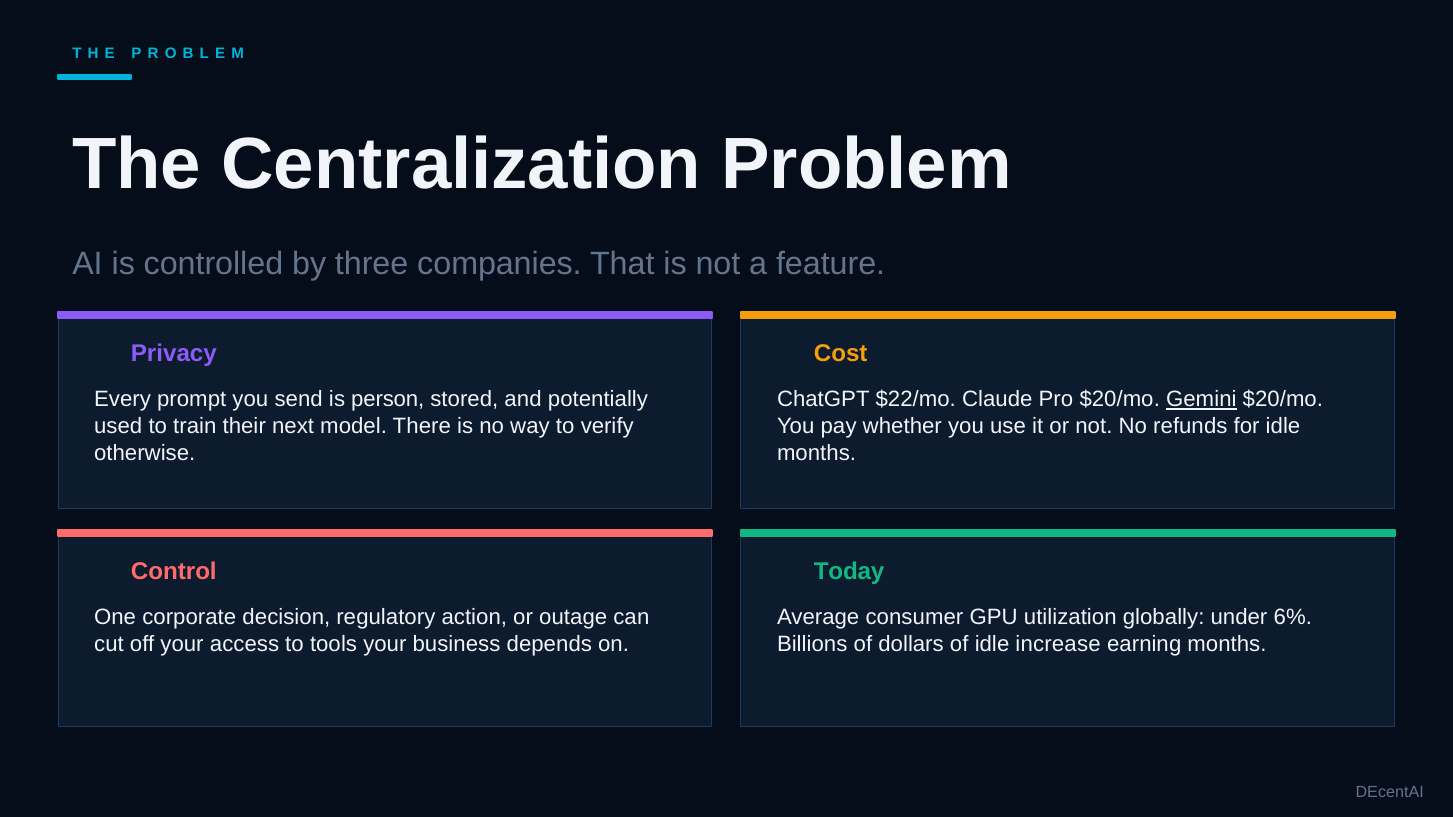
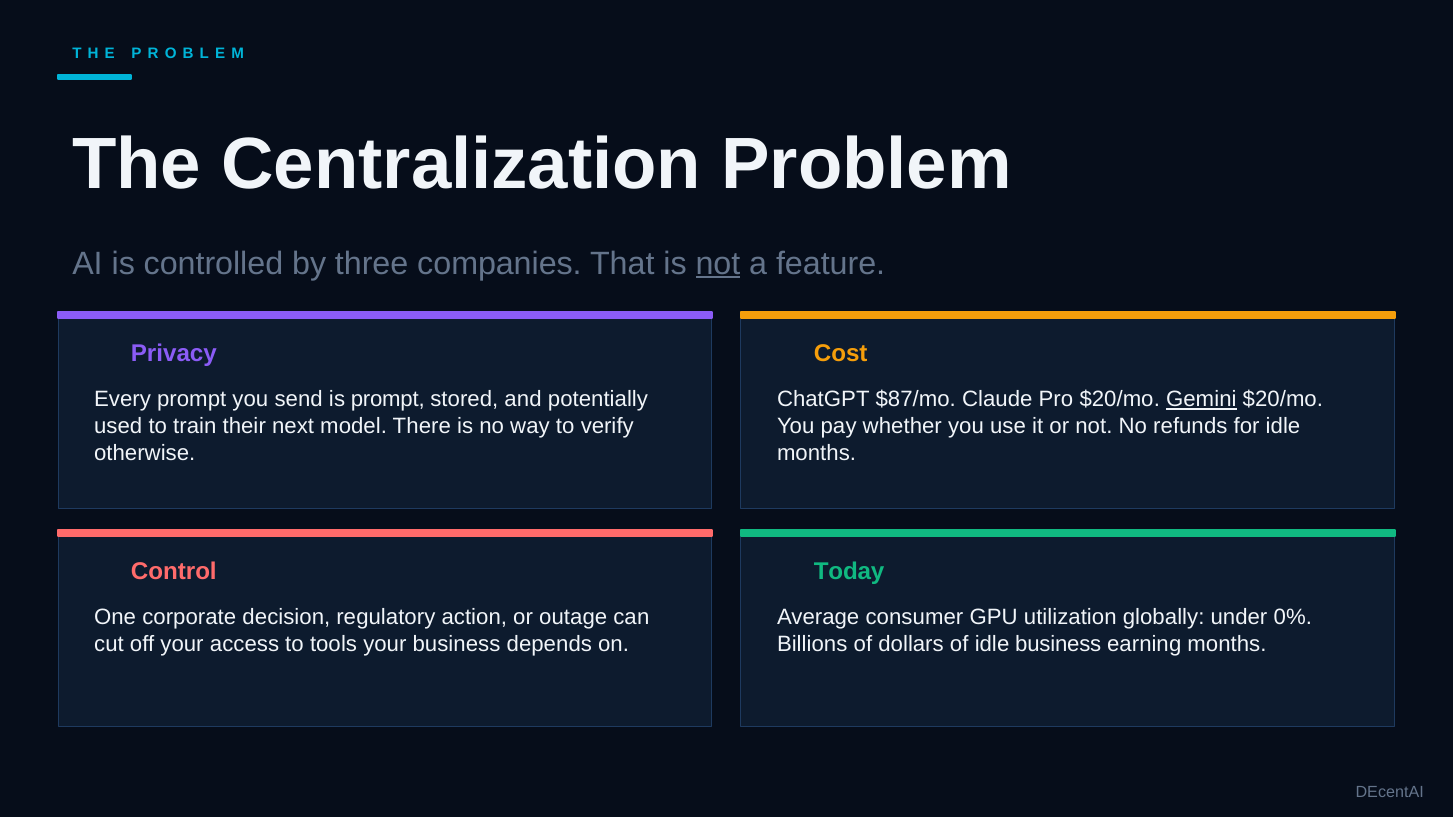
not underline: none -> present (718, 264)
is person: person -> prompt (388, 400)
$22/mo: $22/mo -> $87/mo (916, 400)
6%: 6% -> 0% (1293, 618)
idle increase: increase -> business (1058, 644)
